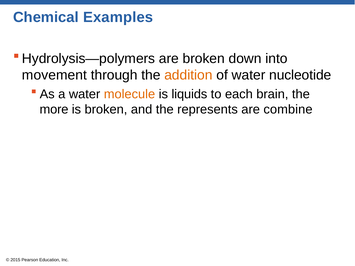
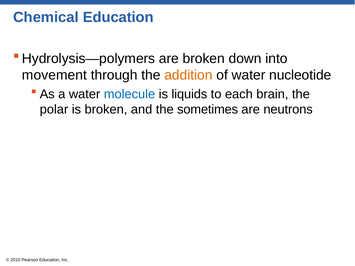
Chemical Examples: Examples -> Education (118, 17)
molecule colour: orange -> blue (129, 94)
more: more -> polar (54, 110)
represents: represents -> sometimes (208, 110)
combine: combine -> neutrons (288, 110)
